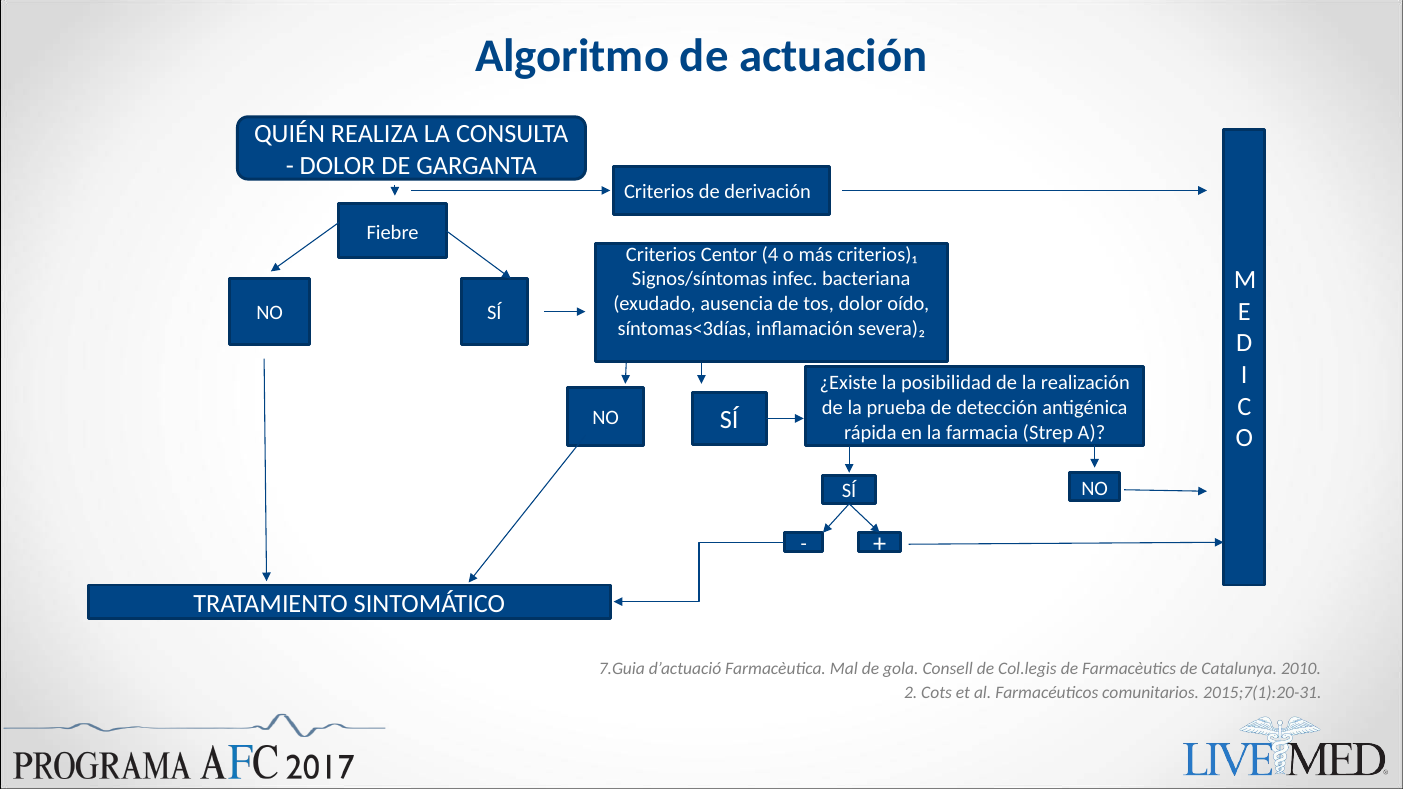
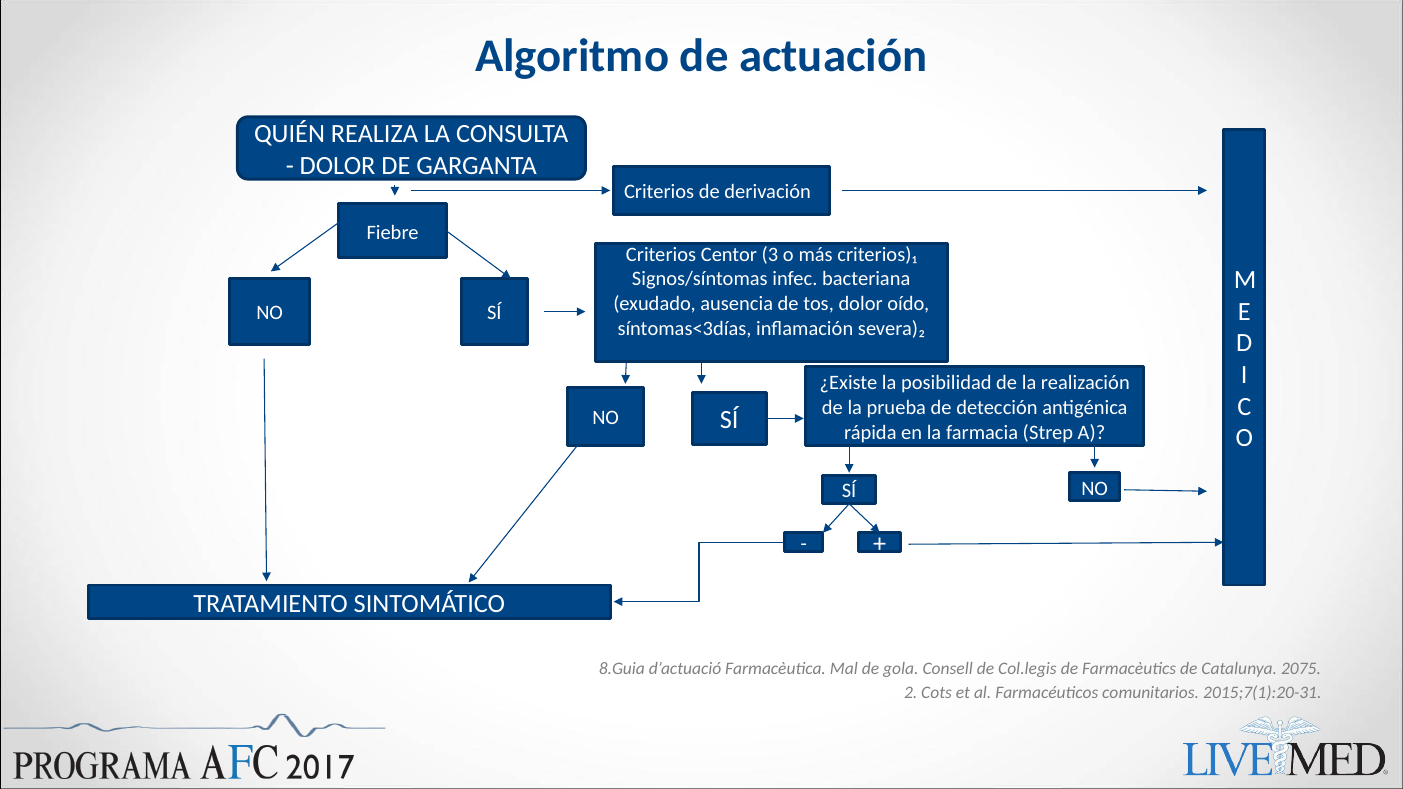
4: 4 -> 3 (770, 255)
7.Guia: 7.Guia -> 8.Guia (622, 668)
2010: 2010 -> 2075 (1301, 668)
